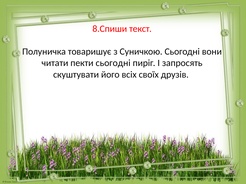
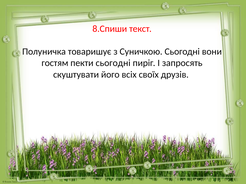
читати: читати -> гостям (55, 63)
